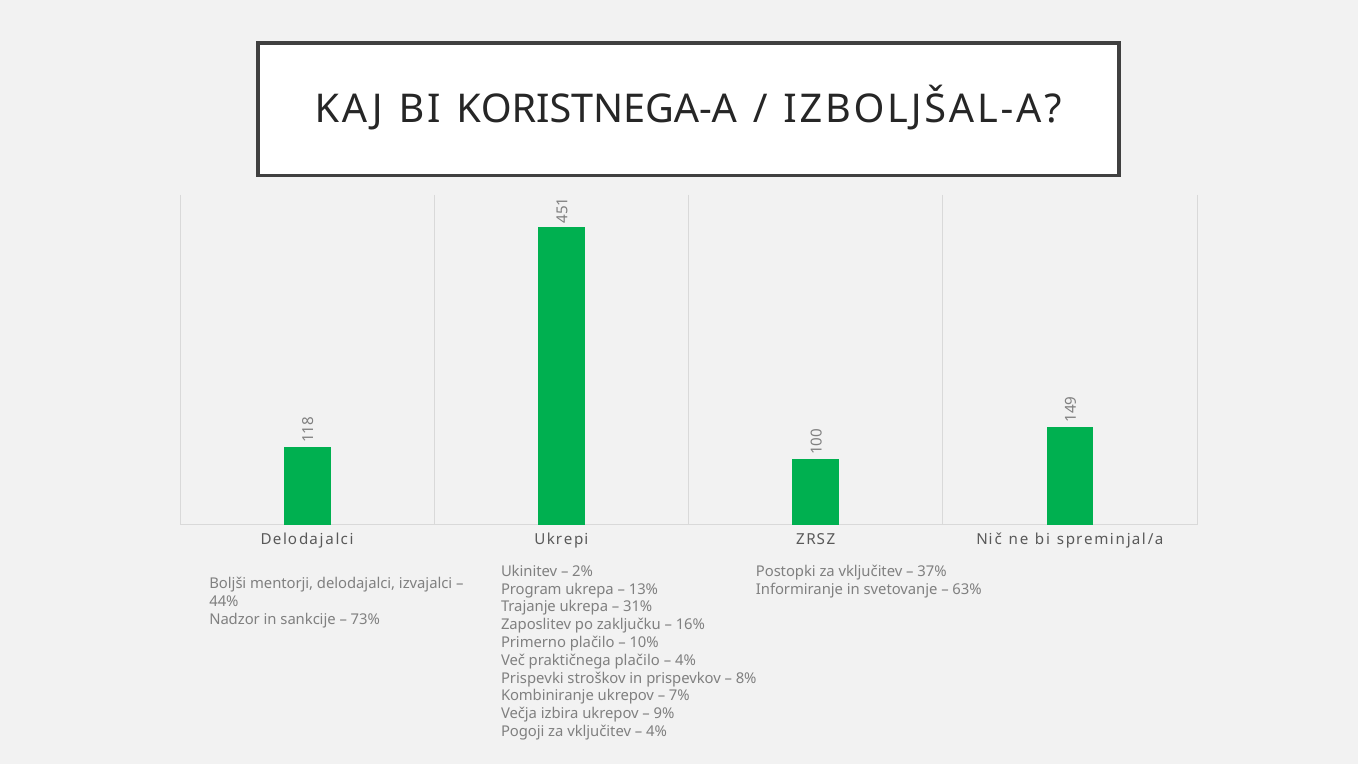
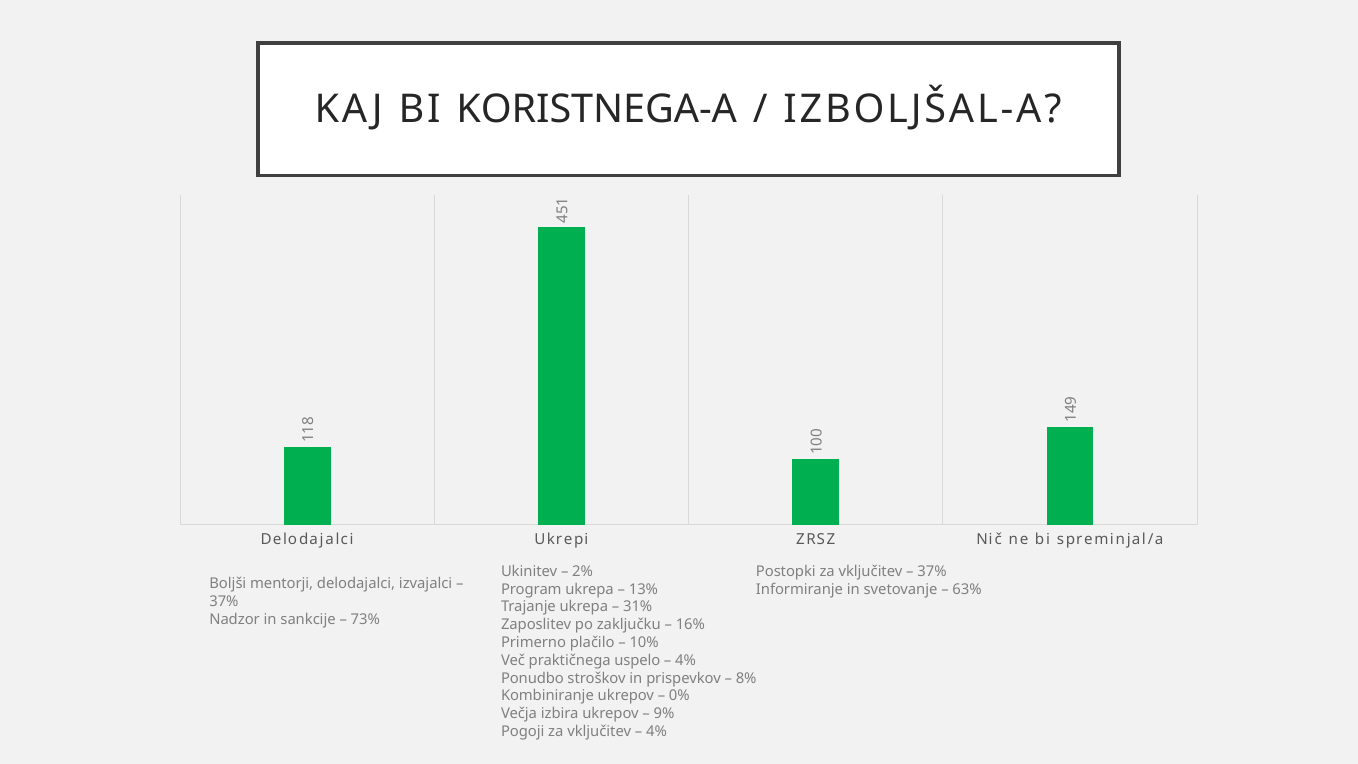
44%: 44% -> 37% (224, 601)
praktičnega plačilo: plačilo -> uspelo (637, 660)
Prispevki: Prispevki -> Ponudbo (532, 678)
7%: 7% -> 0% (679, 696)
